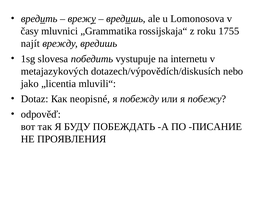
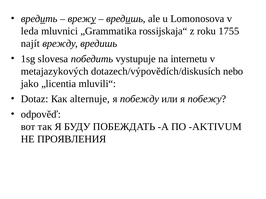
časy: časy -> leda (30, 31)
neopisné: neopisné -> alternuje (90, 99)
ПИСАНИЕ: ПИСАНИЕ -> AKTIVUM (215, 127)
